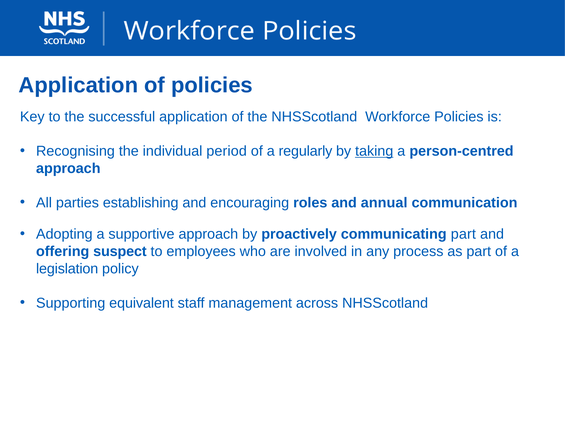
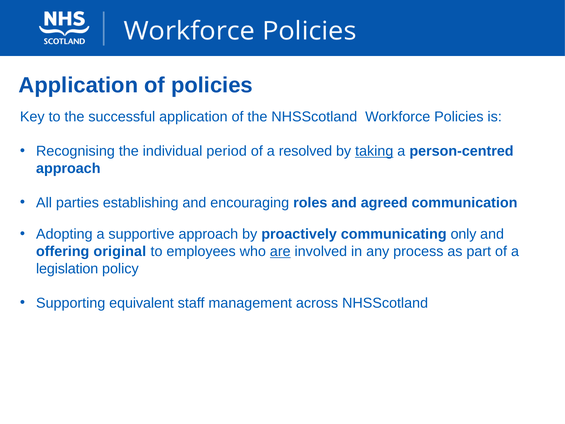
regularly: regularly -> resolved (305, 151)
annual: annual -> agreed (384, 203)
communicating part: part -> only (464, 234)
suspect: suspect -> original (120, 251)
are underline: none -> present (280, 251)
